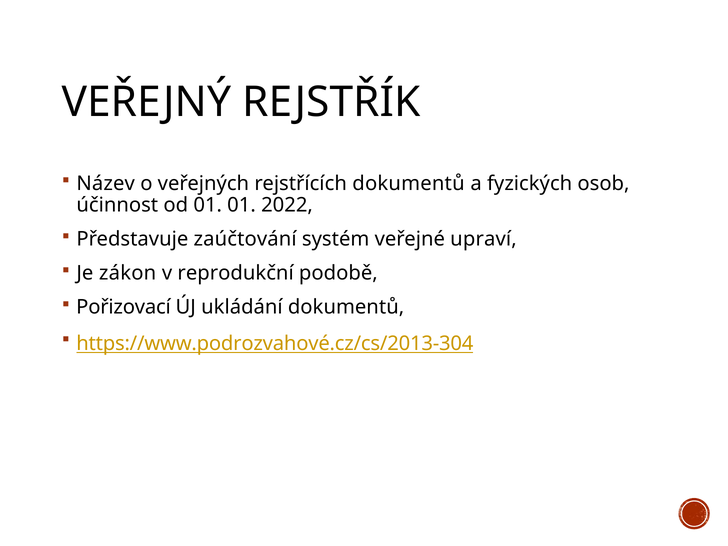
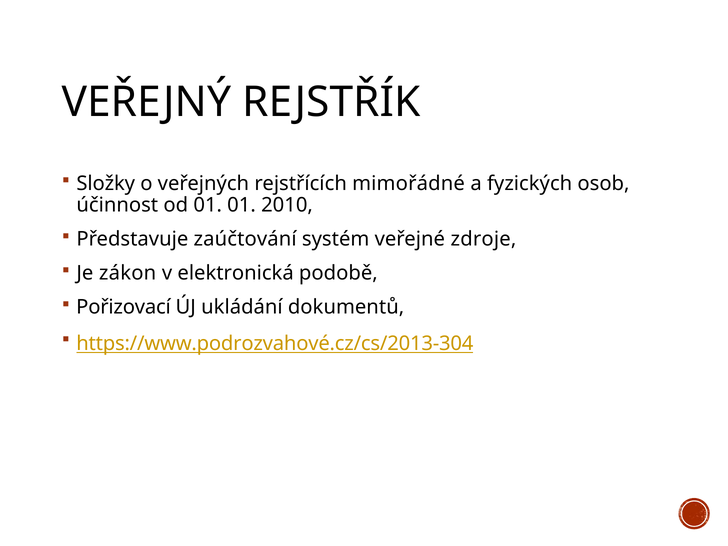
Název: Název -> Složky (106, 183)
rejstřících dokumentů: dokumentů -> mimořádné (409, 183)
2022: 2022 -> 2010 (287, 205)
upraví: upraví -> zdroje (483, 239)
reprodukční: reprodukční -> elektronická (236, 273)
